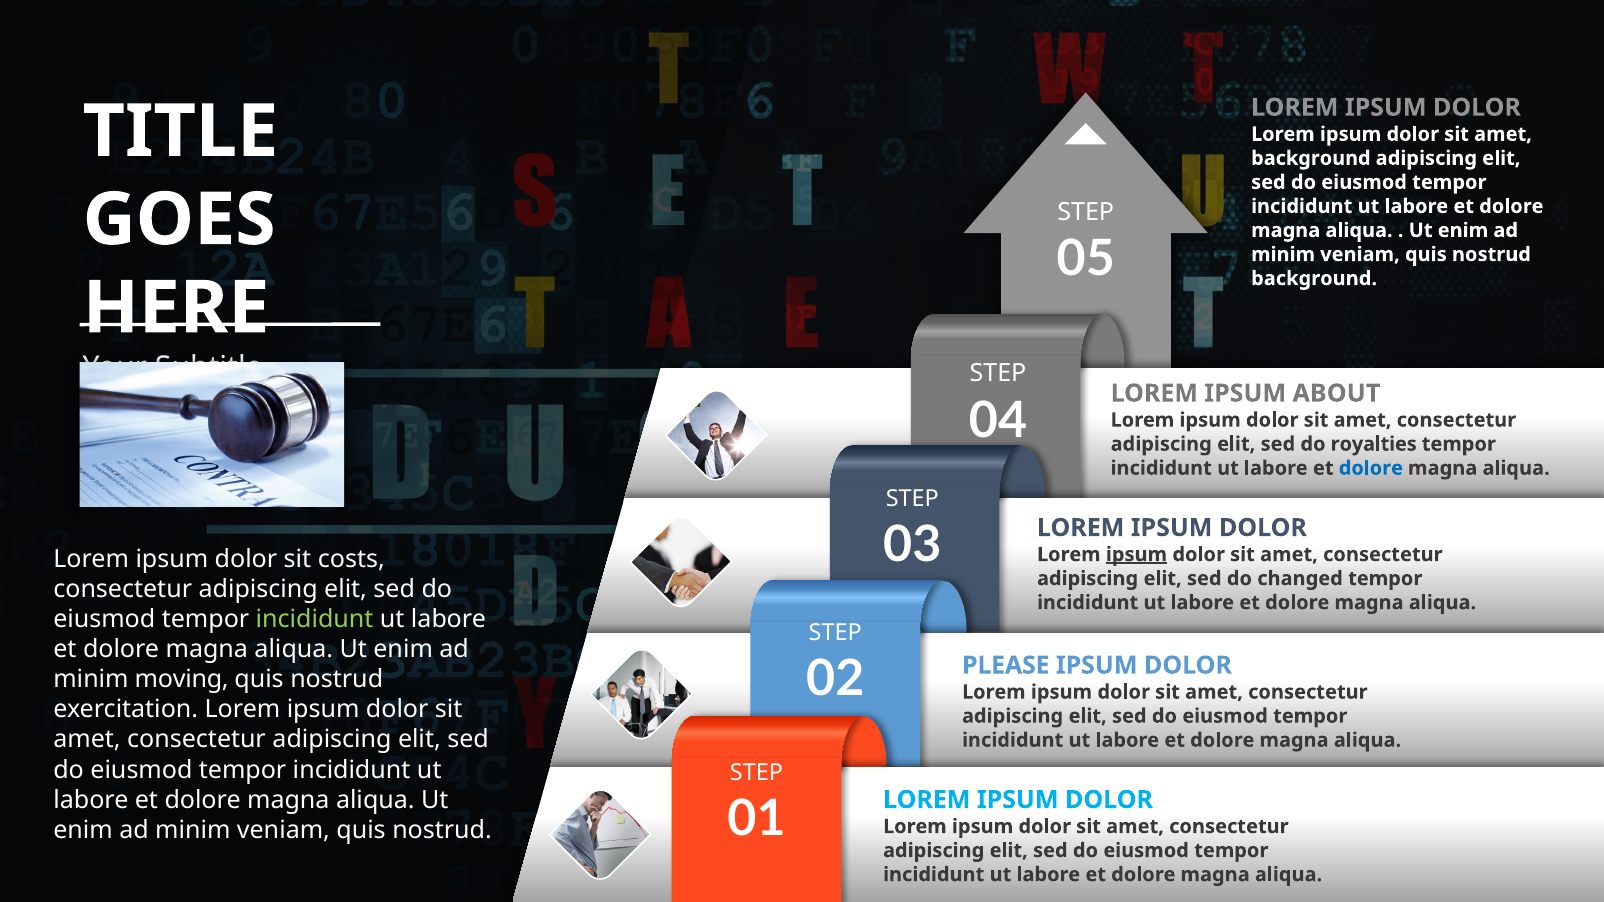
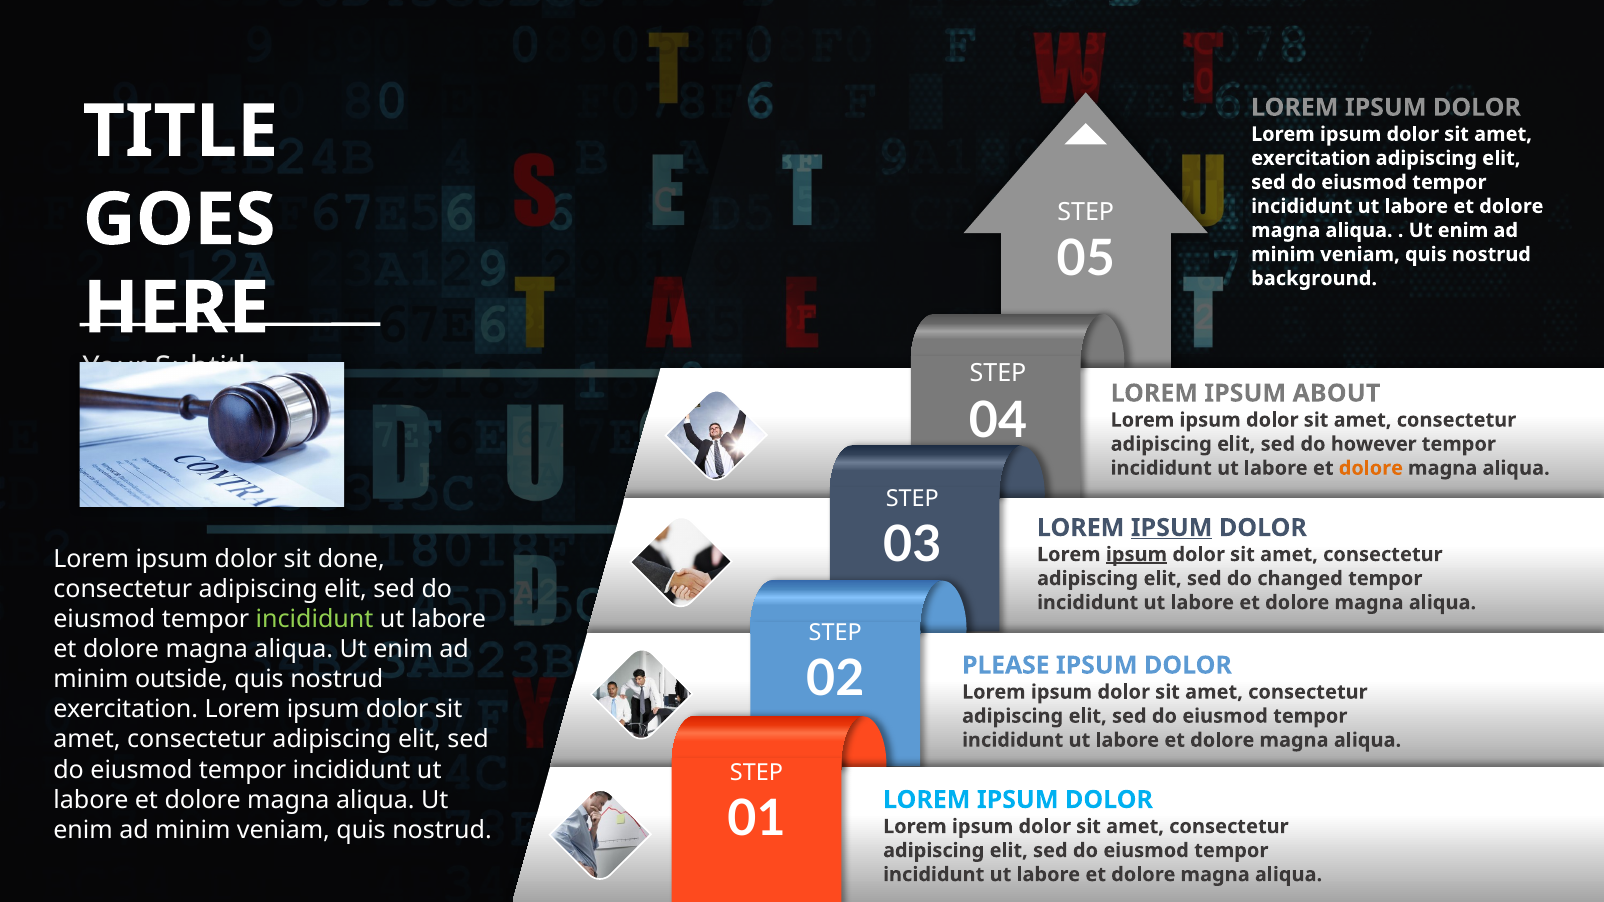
background: background -> exercitation (1311, 158)
royalties: royalties -> however (1374, 444)
dolore colour: blue -> orange (1371, 468)
IPSUM underline: none -> present (1172, 528)
costs: costs -> done (351, 559)
moving: moving -> outside (182, 680)
